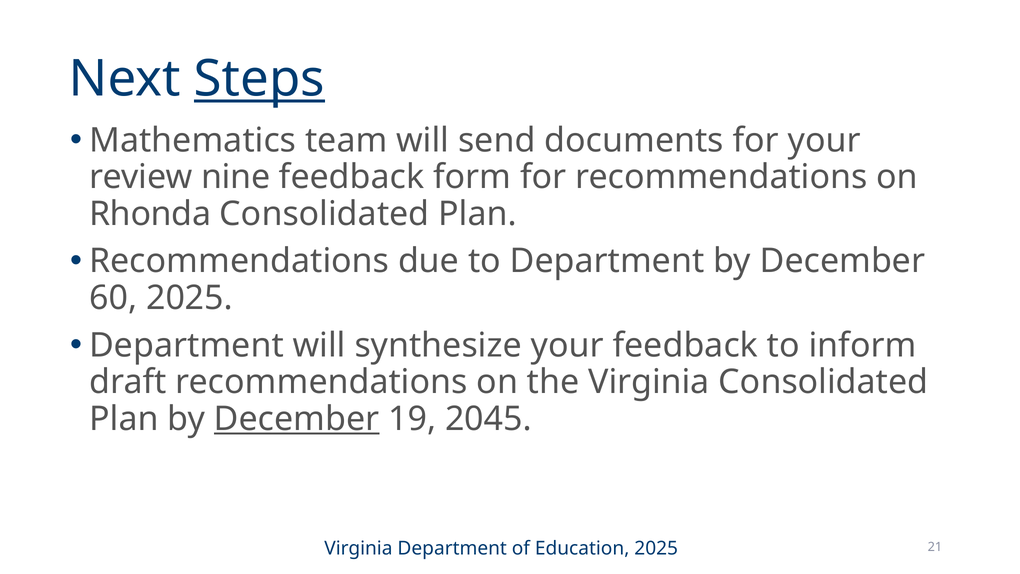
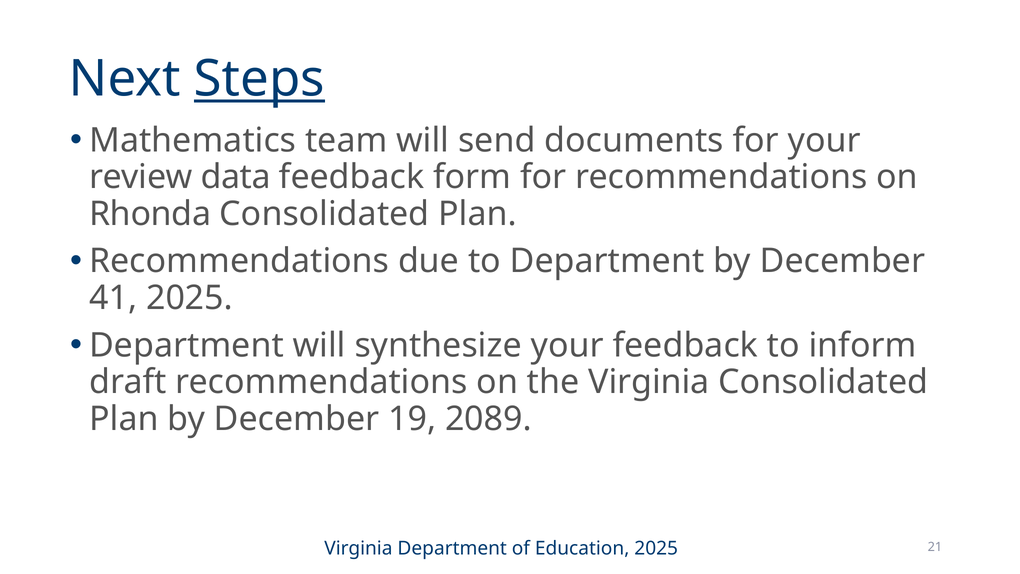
nine: nine -> data (236, 177)
60: 60 -> 41 (113, 298)
December underline: present -> none (297, 419)
2045: 2045 -> 2089 (489, 419)
